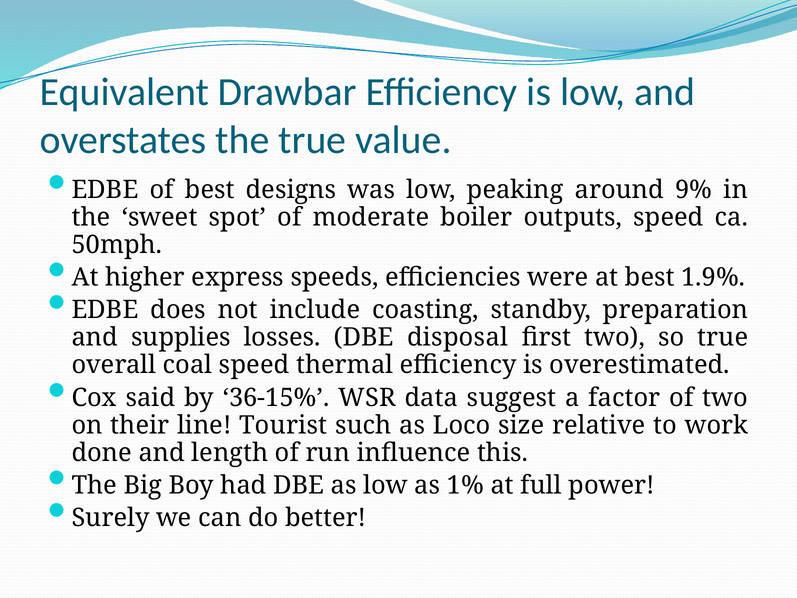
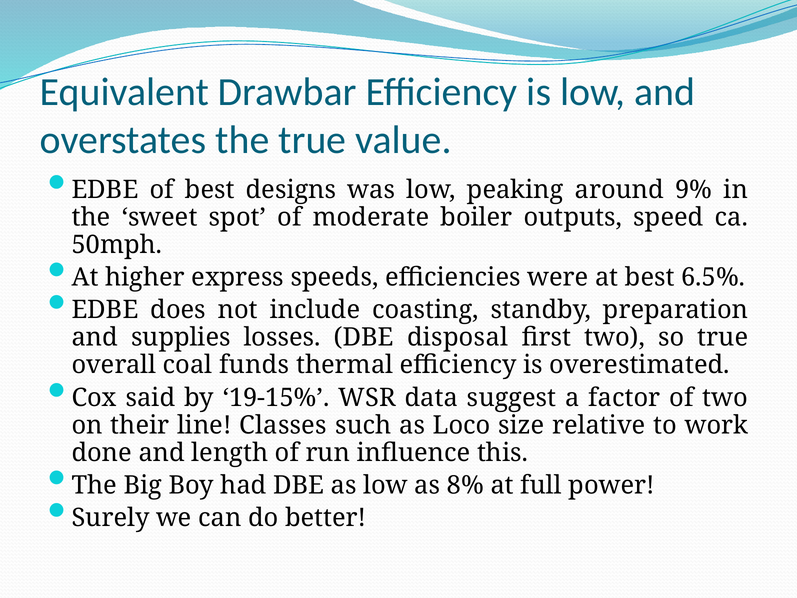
1.9%: 1.9% -> 6.5% (713, 277)
coal speed: speed -> funds (254, 365)
36-15%: 36-15% -> 19-15% (276, 398)
Tourist: Tourist -> Classes (283, 425)
1%: 1% -> 8% (465, 485)
